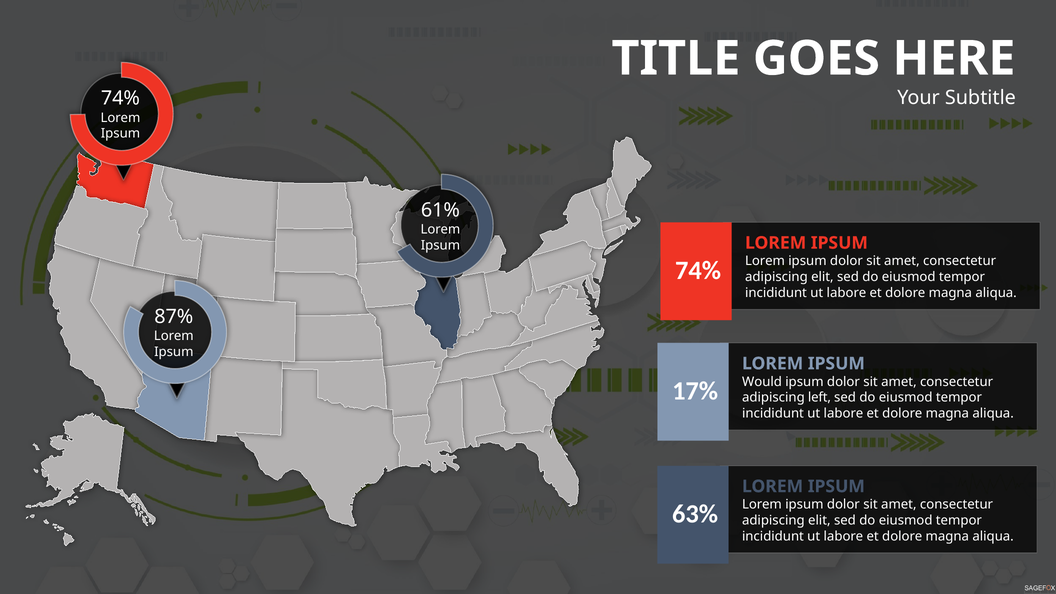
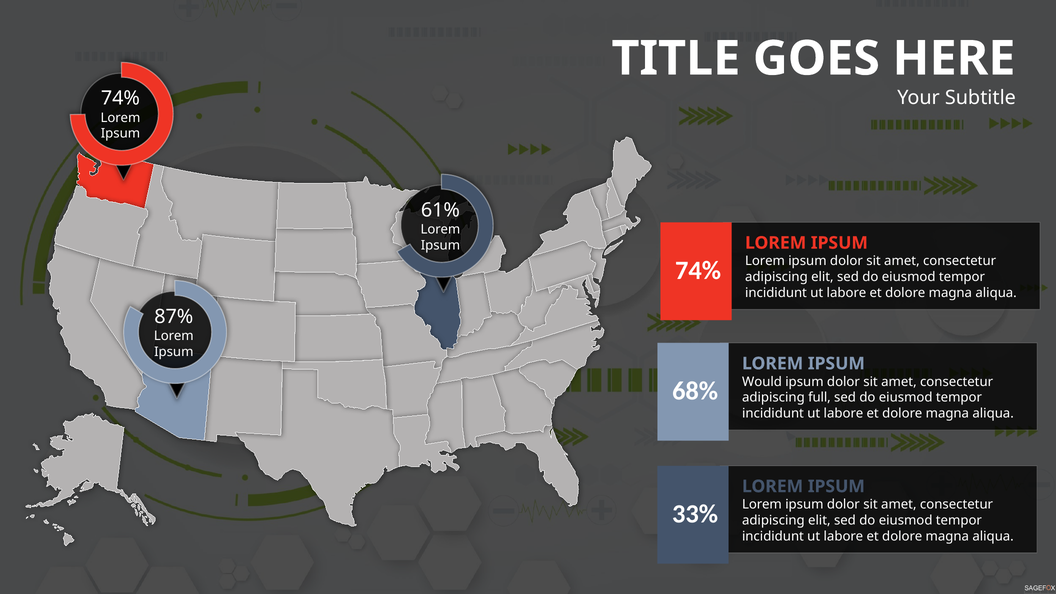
17%: 17% -> 68% (695, 391)
left: left -> full (819, 398)
63%: 63% -> 33% (695, 514)
